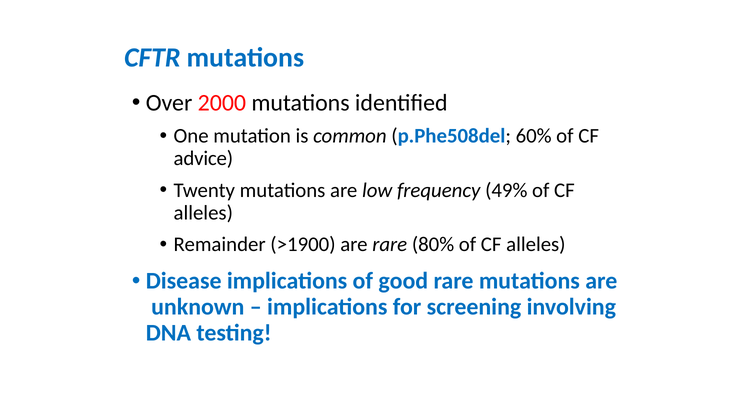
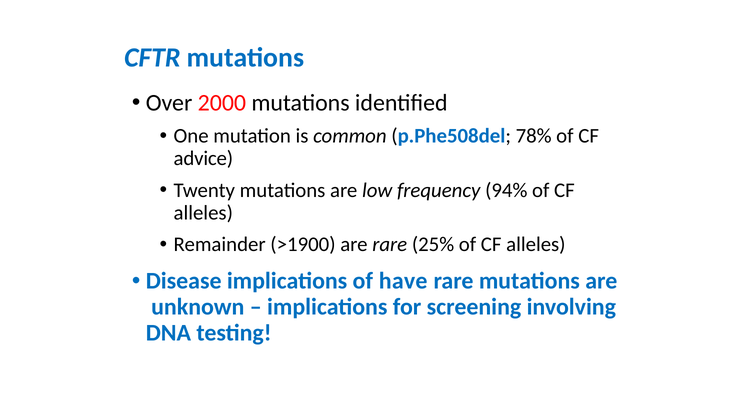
60%: 60% -> 78% (534, 136)
49%: 49% -> 94% (506, 190)
80%: 80% -> 25% (433, 245)
good: good -> have (403, 281)
